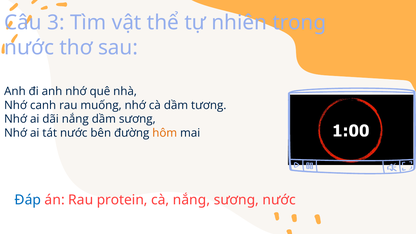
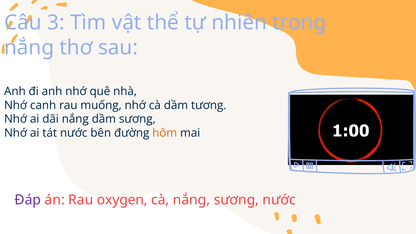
nước: nước -> nắng (29, 48)
Đáp colour: blue -> purple (28, 200)
protein: protein -> oxygen (122, 200)
